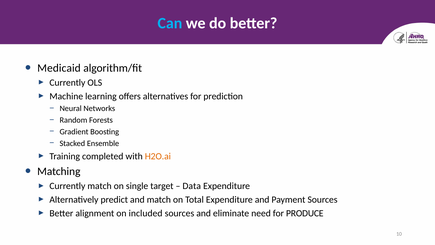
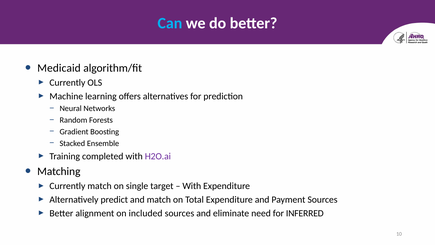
H2O.ai colour: orange -> purple (158, 156)
Data: Data -> With (192, 186)
PRODUCE: PRODUCE -> INFERRED (305, 213)
